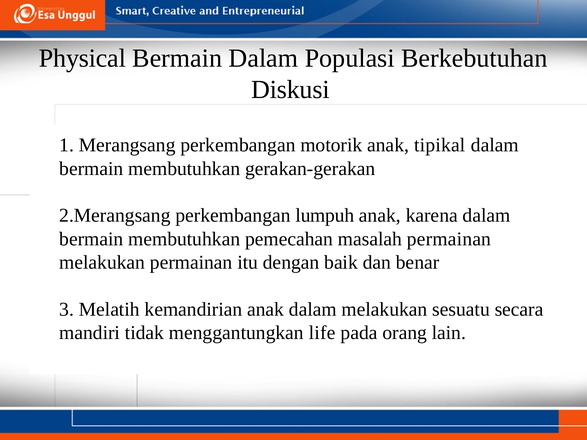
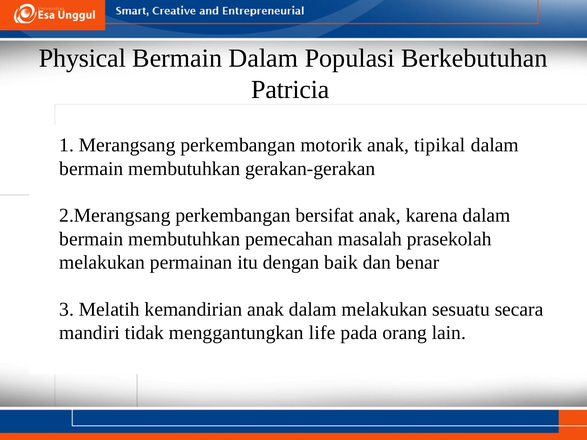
Diskusi: Diskusi -> Patricia (290, 90)
lumpuh: lumpuh -> bersifat (325, 216)
masalah permainan: permainan -> prasekolah (449, 239)
